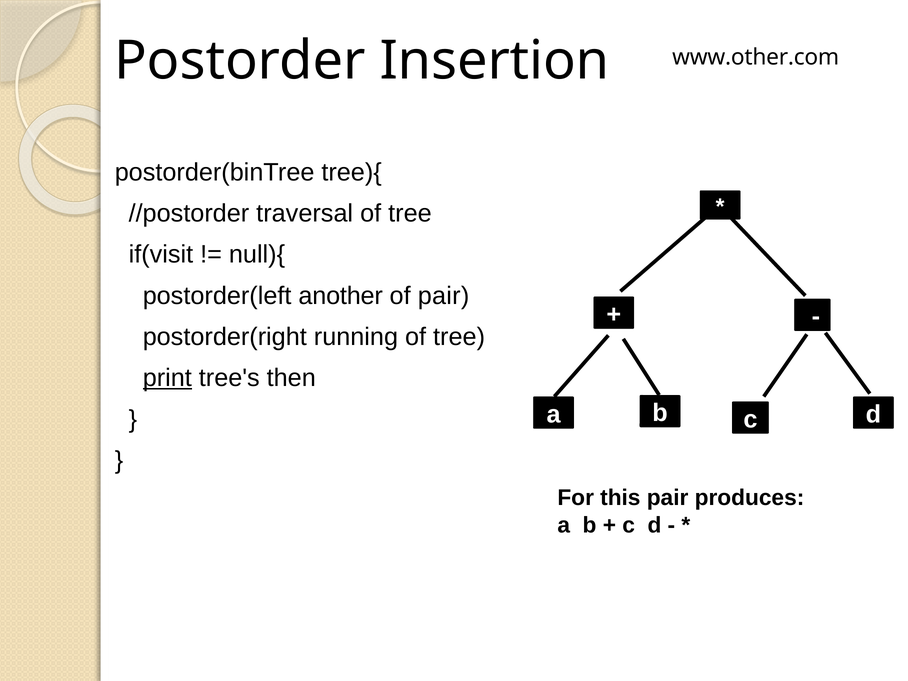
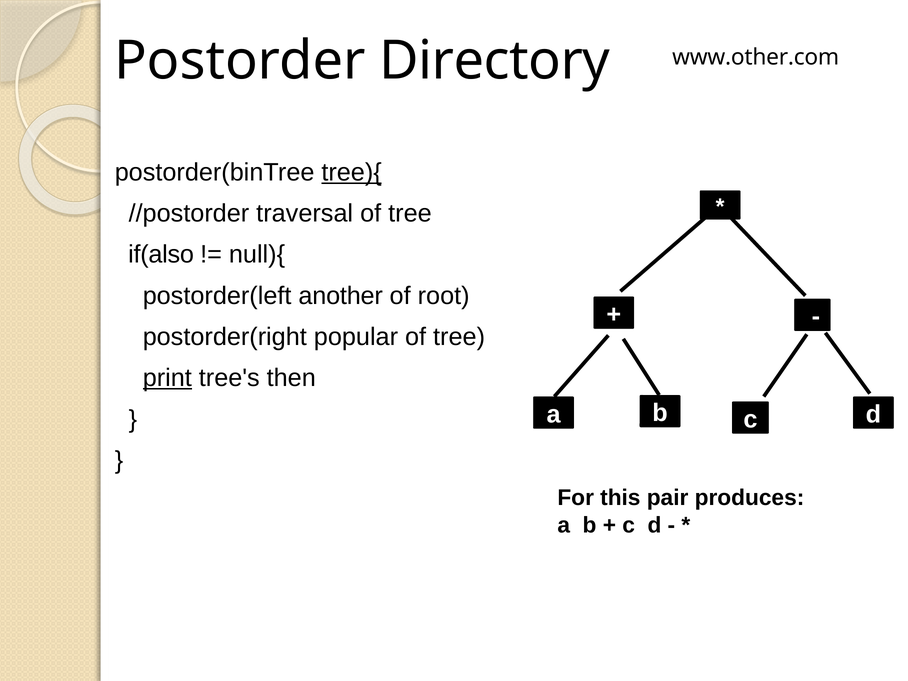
Insertion: Insertion -> Directory (495, 61)
tree){ underline: none -> present (352, 172)
if(visit: if(visit -> if(also (161, 255)
of pair: pair -> root (444, 296)
running: running -> popular (356, 337)
